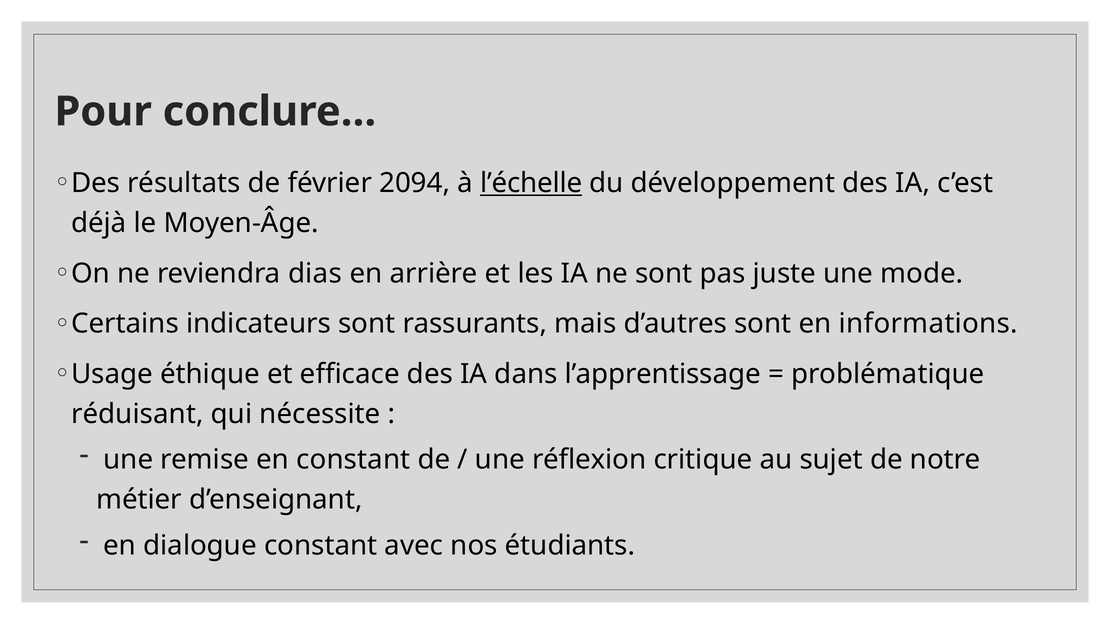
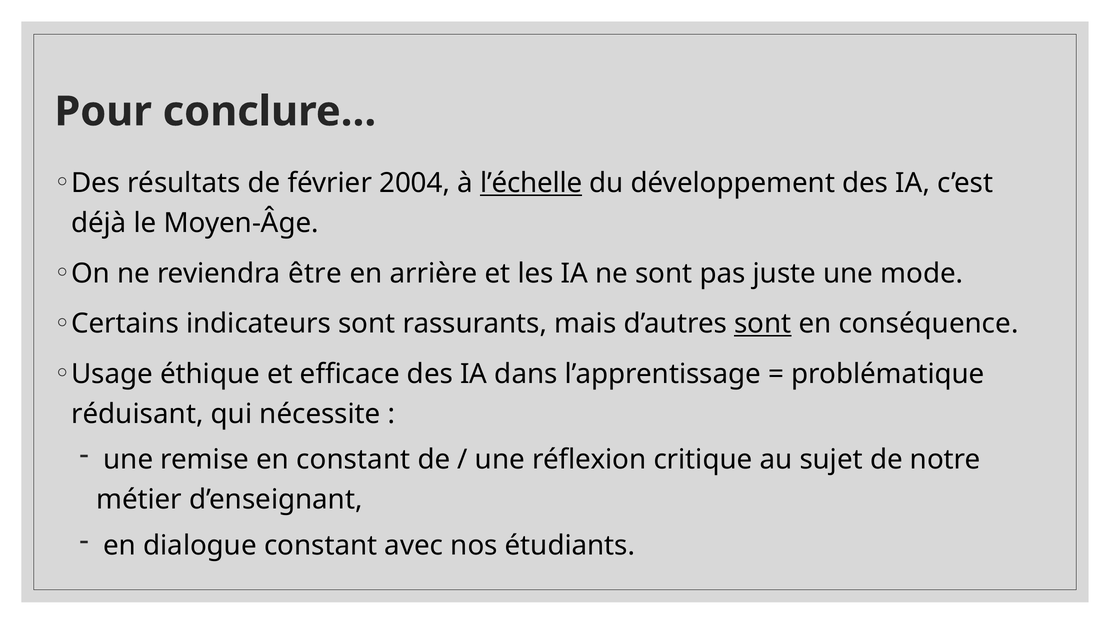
2094: 2094 -> 2004 (415, 183)
dias: dias -> être (315, 274)
sont underline: none -> present (763, 324)
informations: informations -> conséquence (929, 324)
